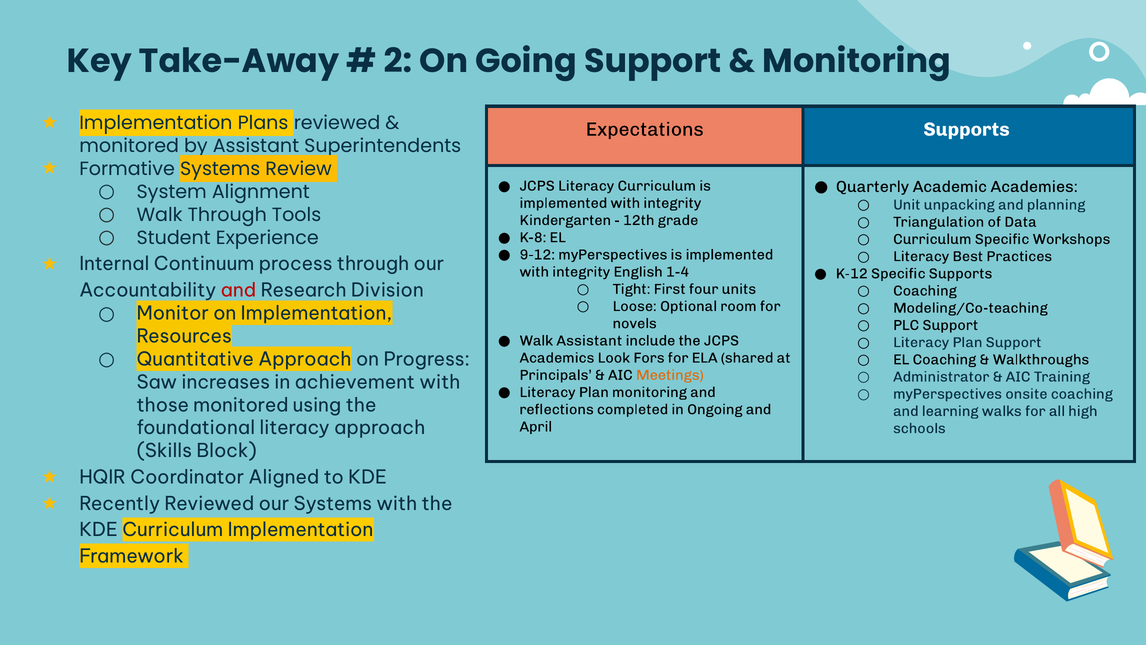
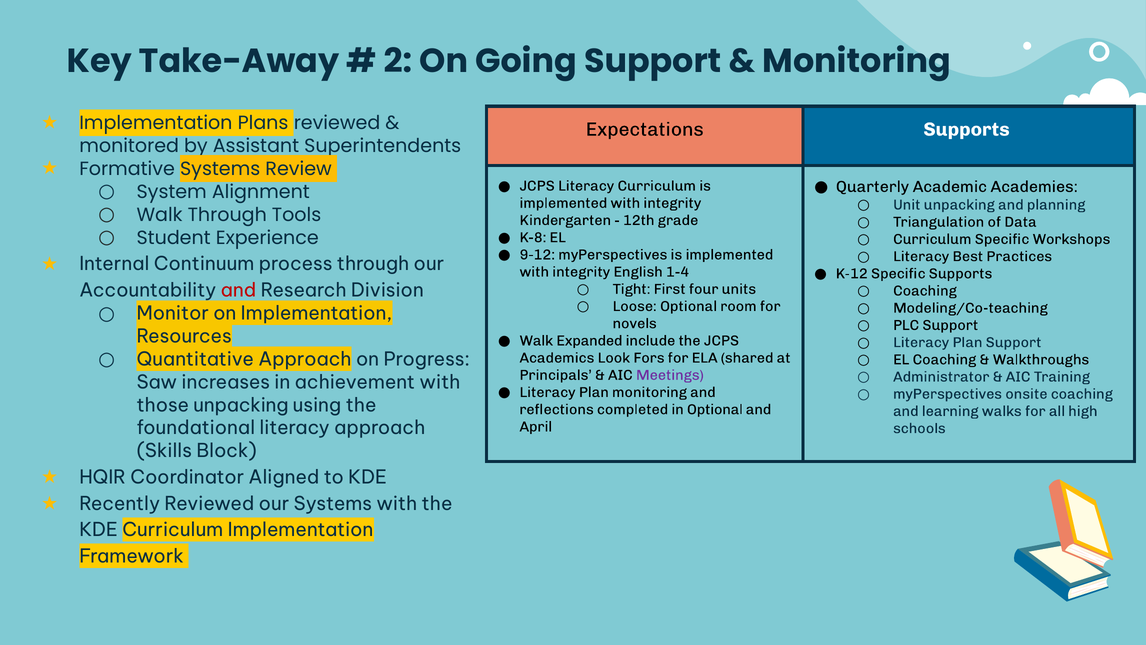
Walk Assistant: Assistant -> Expanded (589, 340)
Meetings colour: orange -> purple (670, 375)
those monitored: monitored -> unpacking (241, 405)
in Ongoing: Ongoing -> Optional (715, 409)
